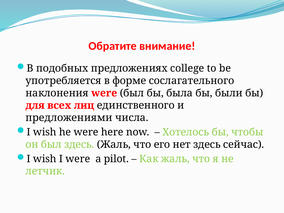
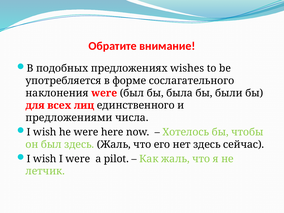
college: college -> wishes (187, 68)
